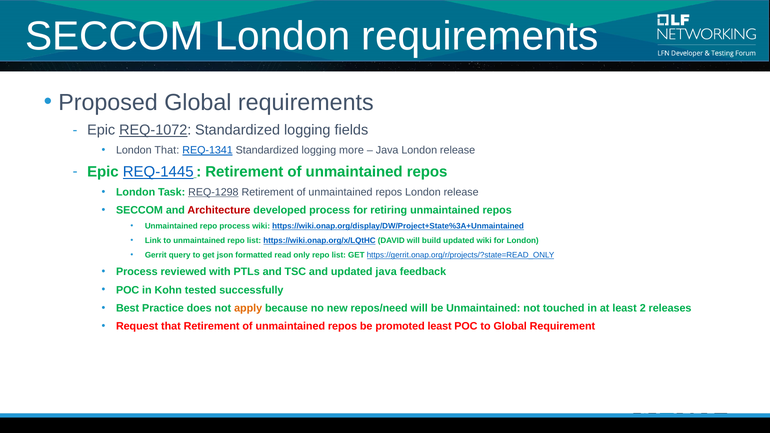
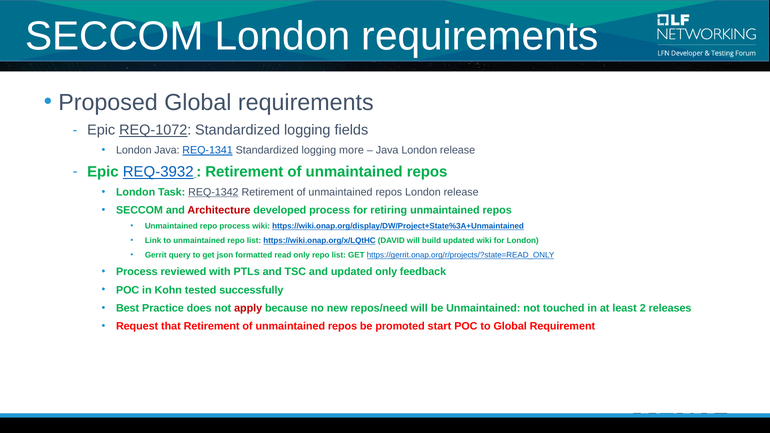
London That: That -> Java (167, 150)
REQ-1445: REQ-1445 -> REQ-3932 (158, 172)
REQ-1298: REQ-1298 -> REQ-1342 (213, 192)
updated java: java -> only (386, 272)
apply colour: orange -> red (248, 308)
promoted least: least -> start (439, 326)
